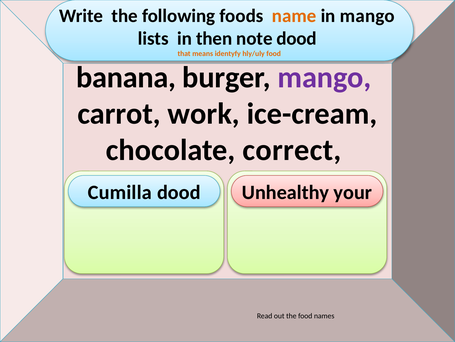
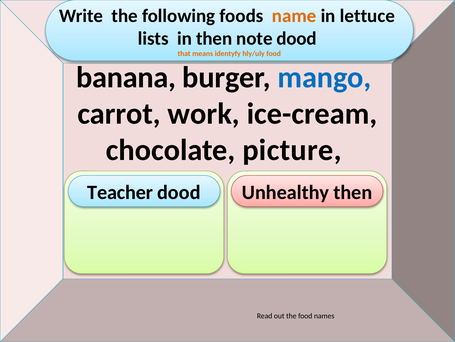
in mango: mango -> lettuce (367, 16)
mango colour: purple -> blue (324, 77)
correct: correct -> picture (292, 150)
Cumilla: Cumilla -> Teacher (120, 192)
Unhealthy your: your -> then (353, 192)
